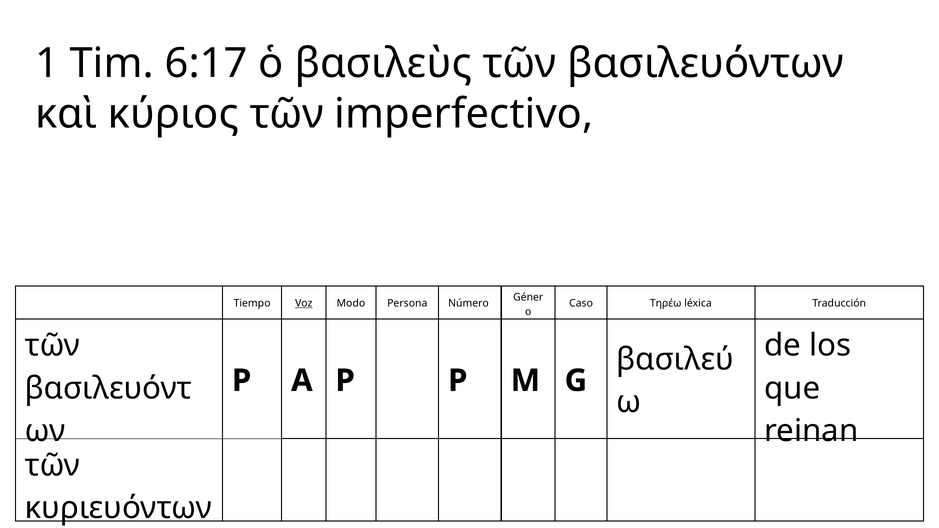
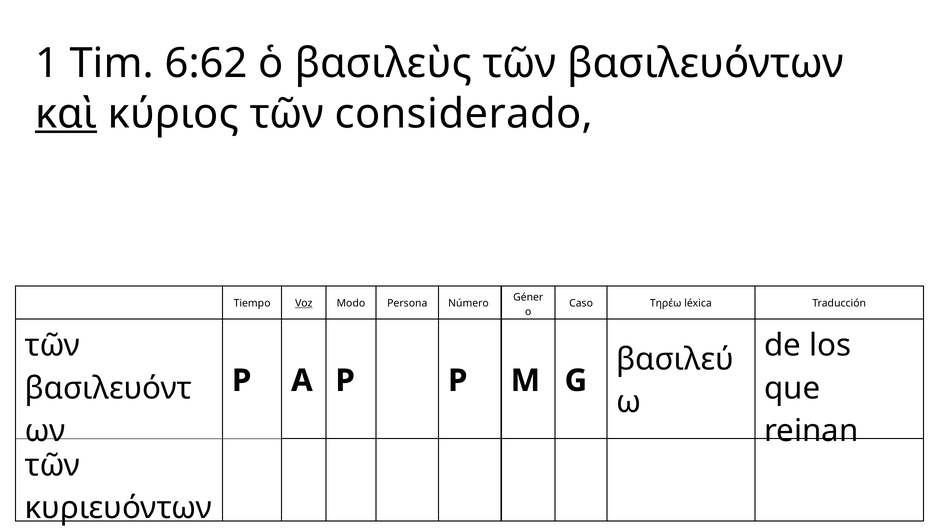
6:17: 6:17 -> 6:62 (206, 64)
καὶ underline: none -> present (66, 114)
imperfectivo: imperfectivo -> considerado (464, 114)
